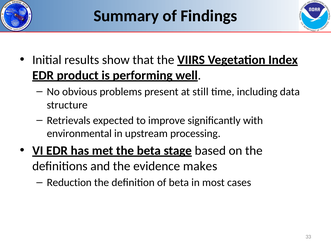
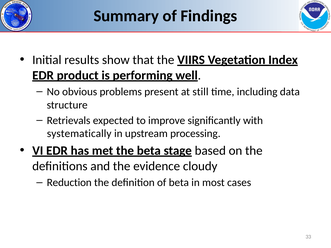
environmental: environmental -> systematically (79, 134)
makes: makes -> cloudy (200, 166)
